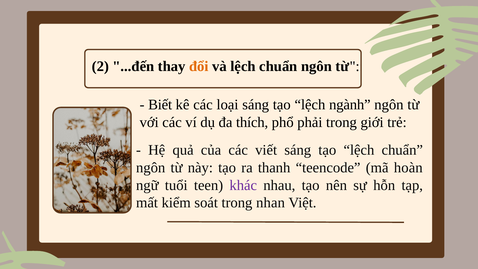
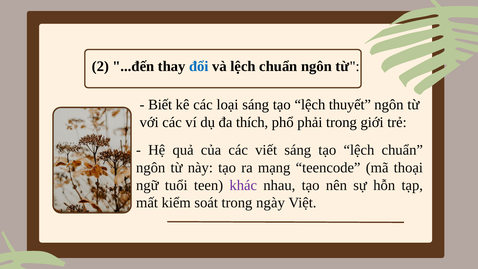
đổi colour: orange -> blue (199, 66)
ngành: ngành -> thuyết (350, 105)
thanh: thanh -> mạng (274, 168)
hoàn: hoàn -> thoại (408, 168)
nhan: nhan -> ngày (271, 203)
